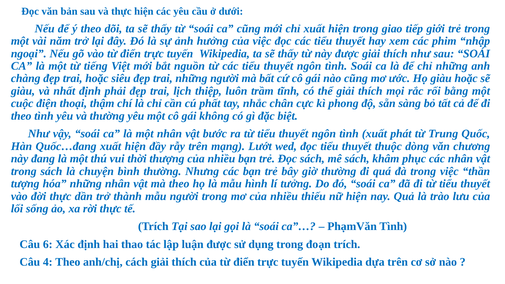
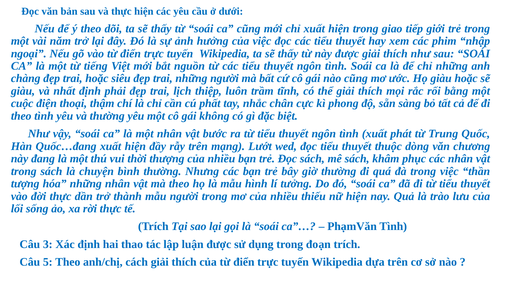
6: 6 -> 3 (48, 244)
4: 4 -> 5 (48, 262)
